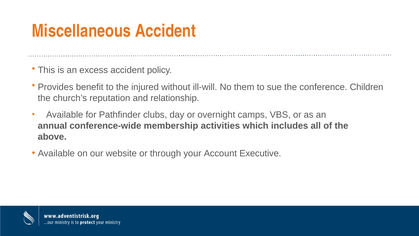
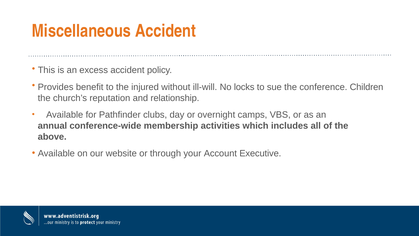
them: them -> locks (244, 87)
